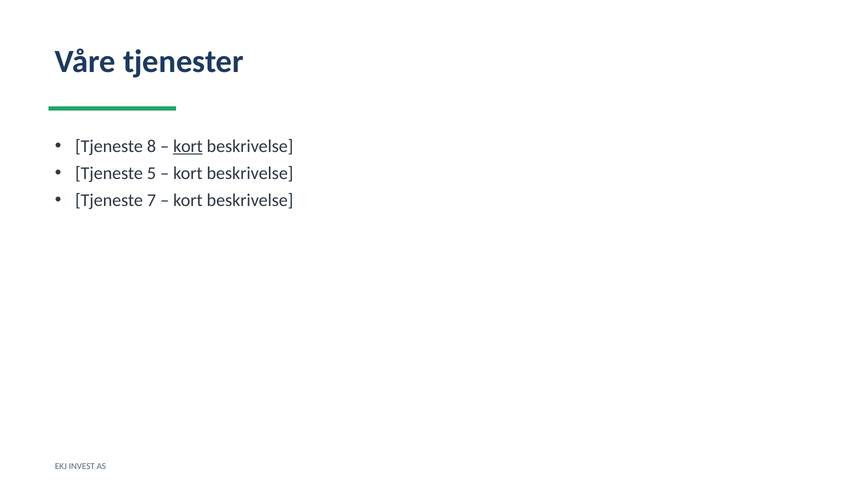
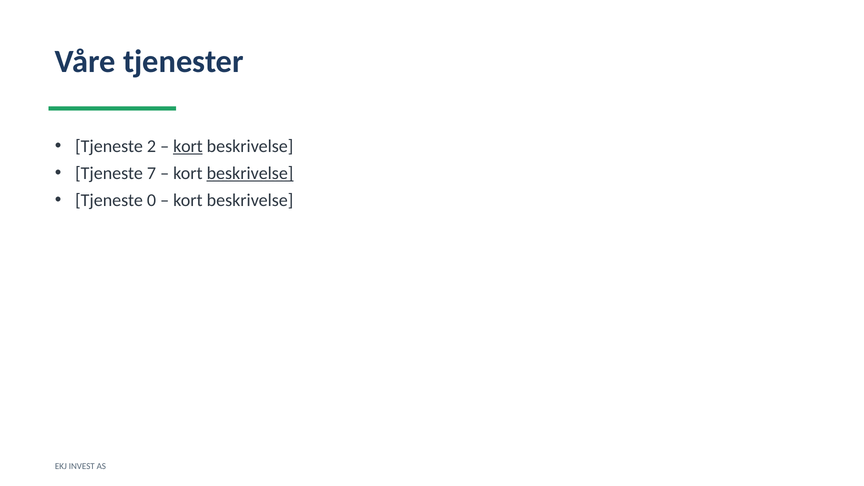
8: 8 -> 2 (151, 146)
5: 5 -> 7 (151, 173)
beskrivelse underline: none -> present (250, 173)
7: 7 -> 0 (151, 200)
